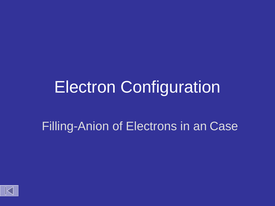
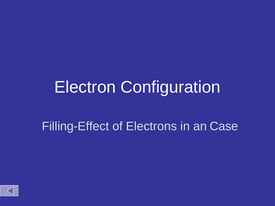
Filling-Anion: Filling-Anion -> Filling-Effect (75, 126)
